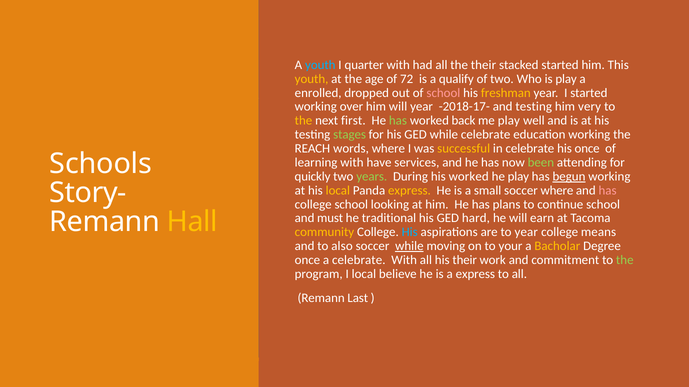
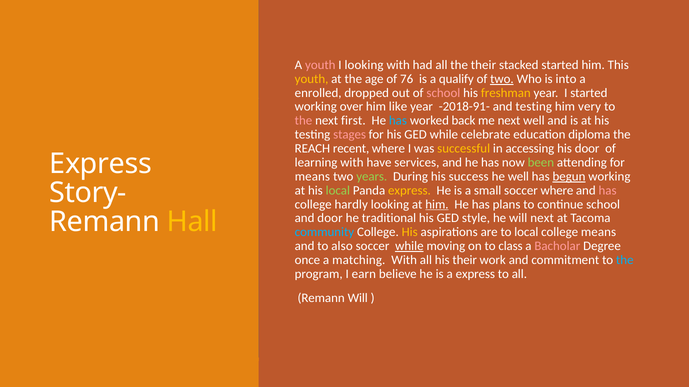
youth colour: light blue -> pink (320, 65)
I quarter: quarter -> looking (364, 65)
72: 72 -> 76 (407, 79)
two underline: none -> present (502, 79)
is play: play -> into (566, 79)
him will: will -> like (398, 107)
-2018-17-: -2018-17- -> -2018-91- (464, 107)
the colour: yellow -> pink (304, 121)
has colour: light green -> light blue (398, 121)
me play: play -> next (509, 121)
stages colour: light green -> pink (350, 135)
education working: working -> diploma (589, 135)
words: words -> recent (351, 149)
in celebrate: celebrate -> accessing (530, 149)
his once: once -> door (587, 149)
Schools: Schools -> Express (101, 164)
quickly: quickly -> means (312, 177)
his worked: worked -> success (469, 177)
he play: play -> well (518, 177)
local colour: yellow -> light green (338, 191)
college school: school -> hardly (351, 205)
him underline: none -> present (437, 205)
and must: must -> door (330, 219)
hard: hard -> style (476, 219)
will earn: earn -> next (542, 219)
community colour: yellow -> light blue (324, 232)
His colour: light blue -> yellow (410, 232)
to year: year -> local (526, 232)
your: your -> class (511, 246)
Bacholar colour: yellow -> pink (557, 246)
a celebrate: celebrate -> matching (359, 260)
the colour: light green -> light blue (625, 260)
I local: local -> earn (364, 274)
Remann Last: Last -> Will (358, 298)
